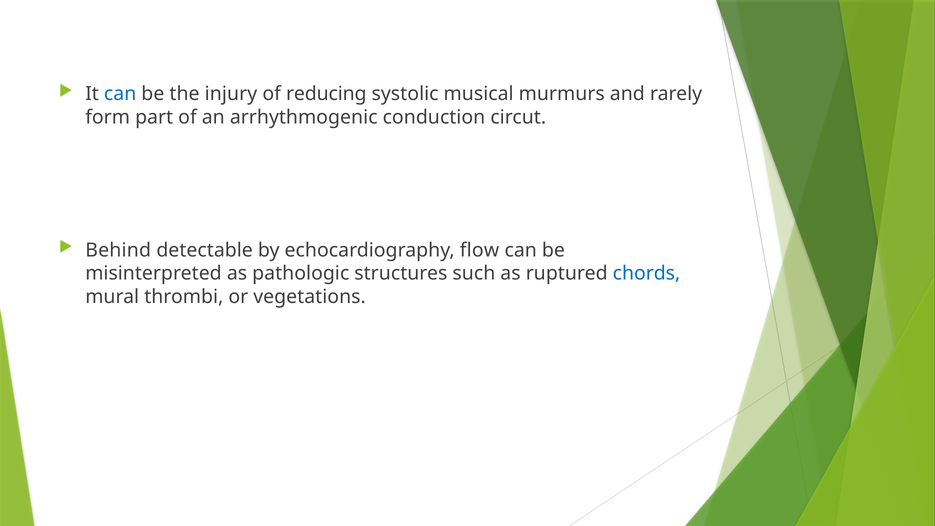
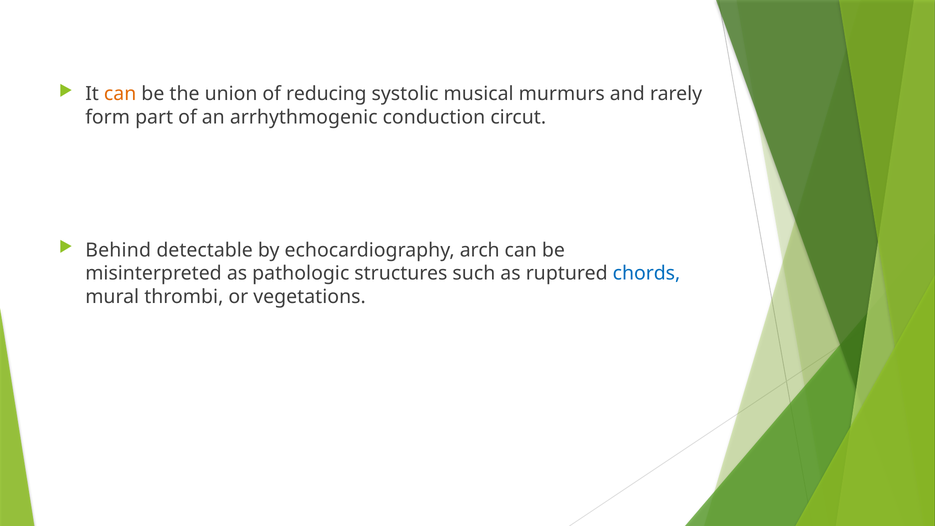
can colour: blue -> orange (120, 94)
injury: injury -> union (231, 94)
flow: flow -> arch (480, 250)
